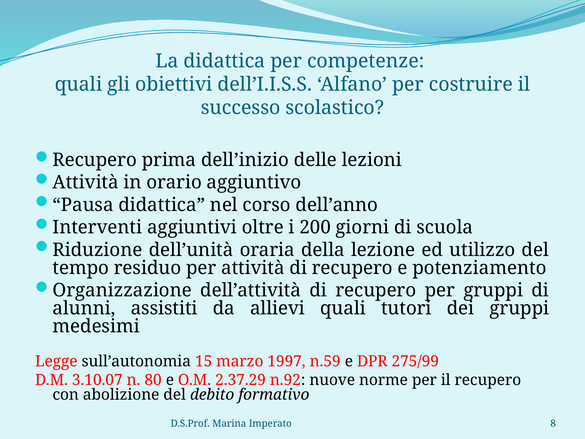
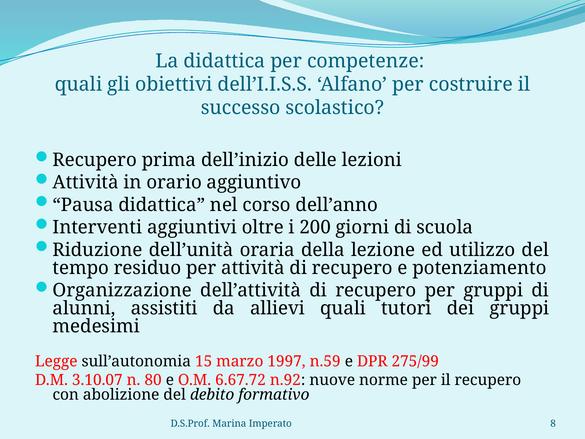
2.37.29: 2.37.29 -> 6.67.72 (241, 380)
